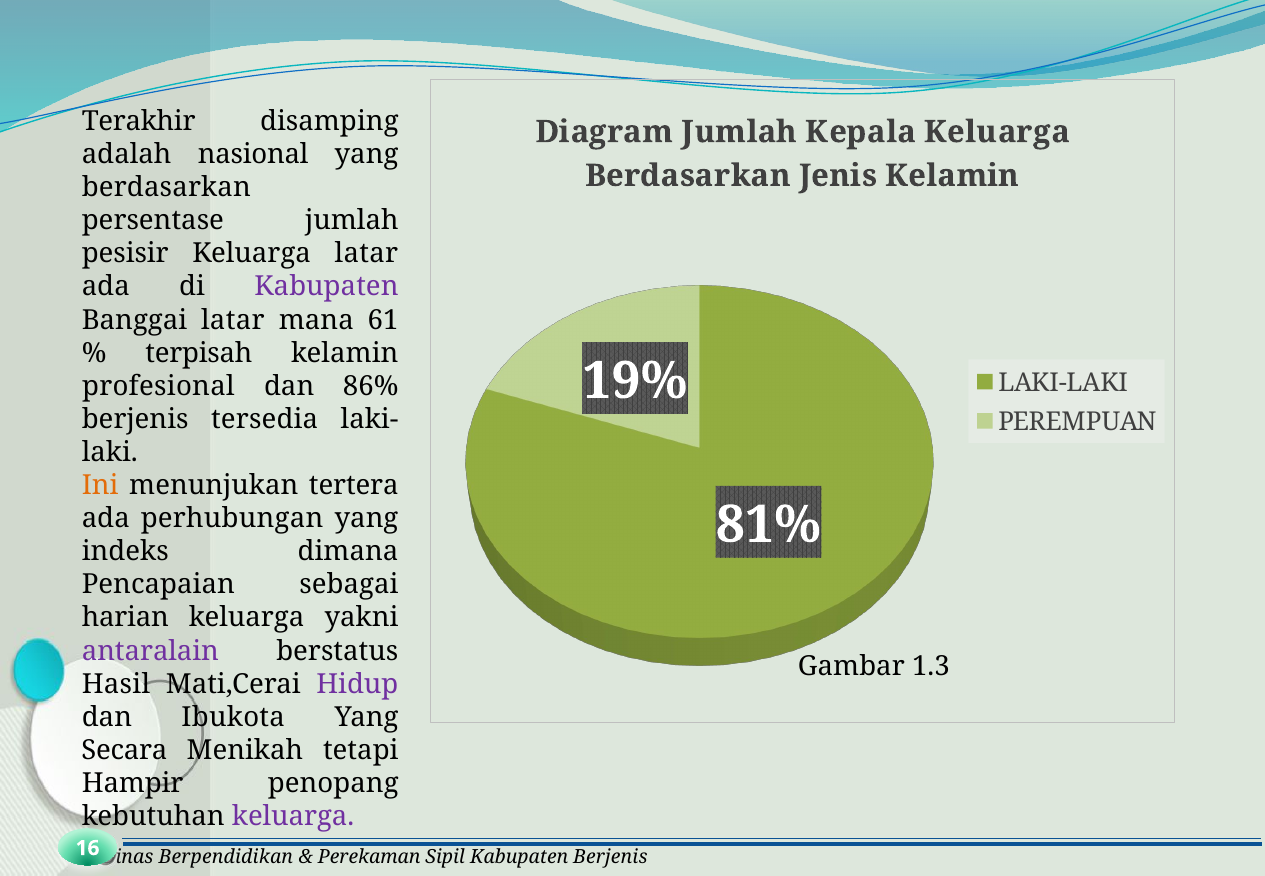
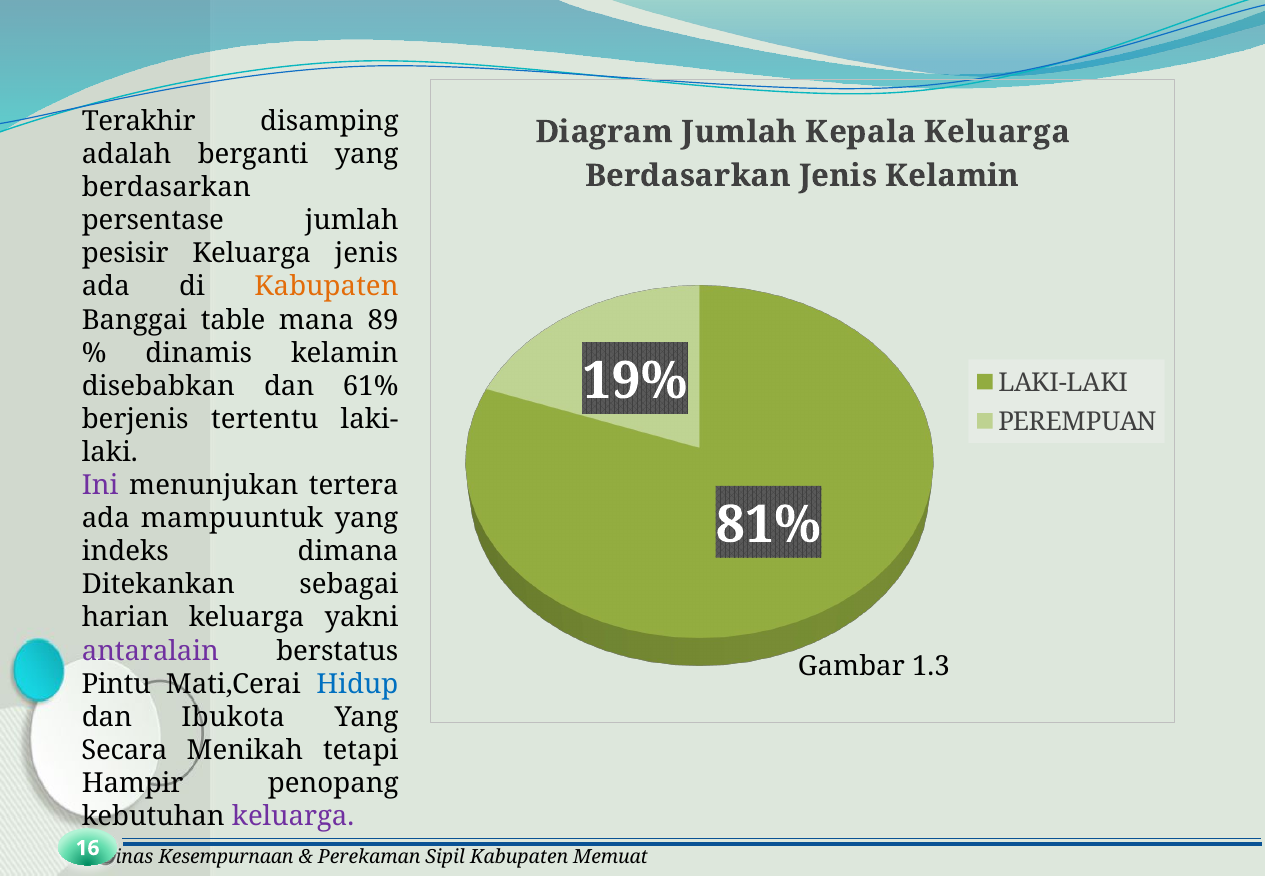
nasional: nasional -> berganti (253, 154)
Keluarga latar: latar -> jenis (366, 254)
Kabupaten colour: purple -> orange (326, 287)
Banggai latar: latar -> table (233, 320)
61: 61 -> 89 (383, 320)
terpisah: terpisah -> dinamis (199, 353)
profesional: profesional -> disebabkan (158, 386)
86%: 86% -> 61% (371, 386)
tersedia: tersedia -> tertentu (265, 419)
Ini colour: orange -> purple (100, 485)
perhubungan: perhubungan -> mampuuntuk (232, 518)
Pencapaian: Pencapaian -> Ditekankan (158, 585)
Hasil: Hasil -> Pintu (116, 684)
Hidup colour: purple -> blue (357, 684)
Berpendidikan: Berpendidikan -> Kesempurnaan (226, 856)
Kabupaten Berjenis: Berjenis -> Memuat (611, 856)
